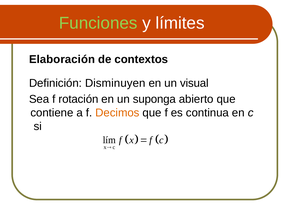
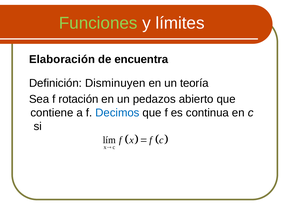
contextos: contextos -> encuentra (141, 59)
visual: visual -> teoría (194, 83)
suponga: suponga -> pedazos (154, 99)
Decimos colour: orange -> blue (117, 113)
